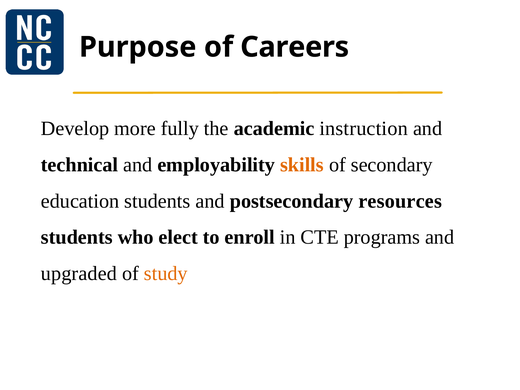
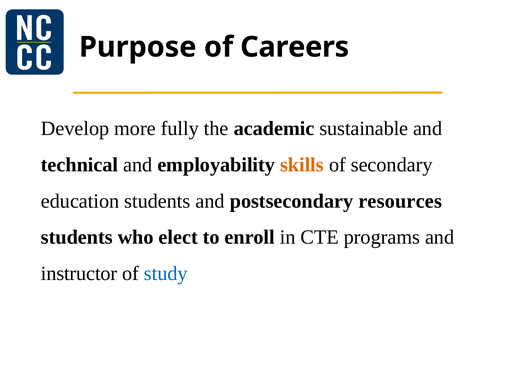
instruction: instruction -> sustainable (364, 128)
upgraded: upgraded -> instructor (79, 274)
study colour: orange -> blue (166, 274)
